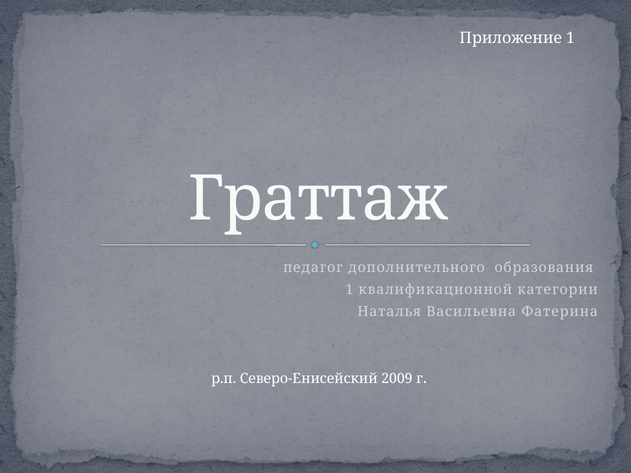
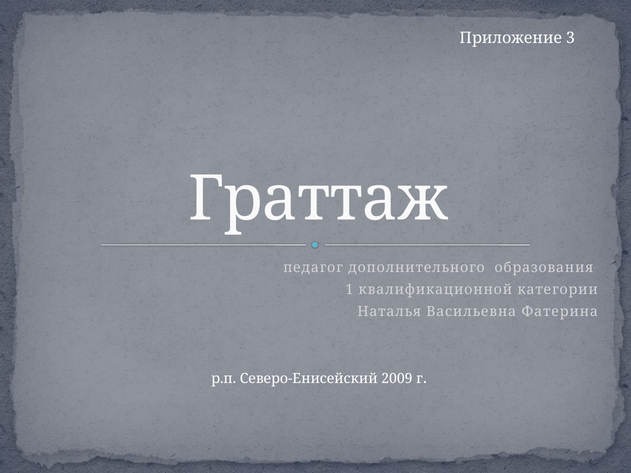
Приложение 1: 1 -> 3 (570, 38)
